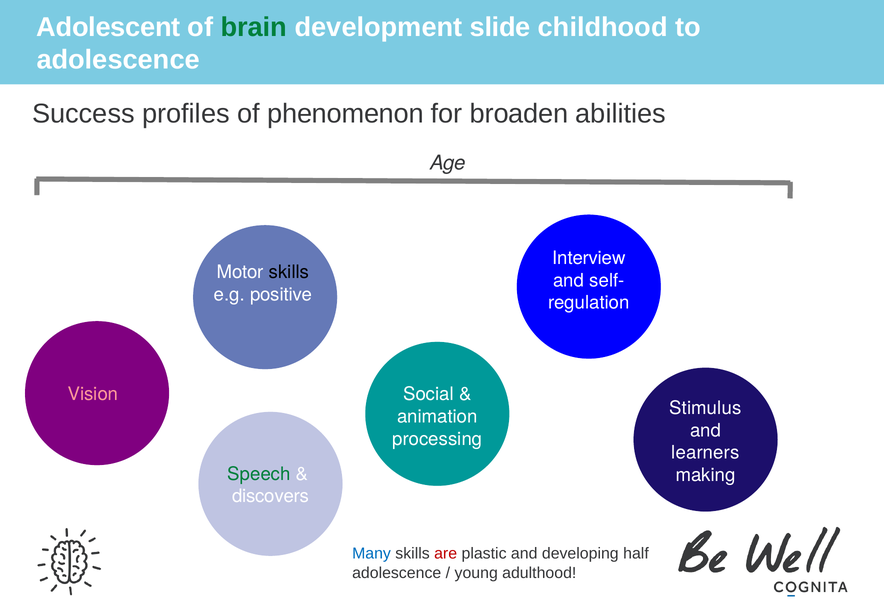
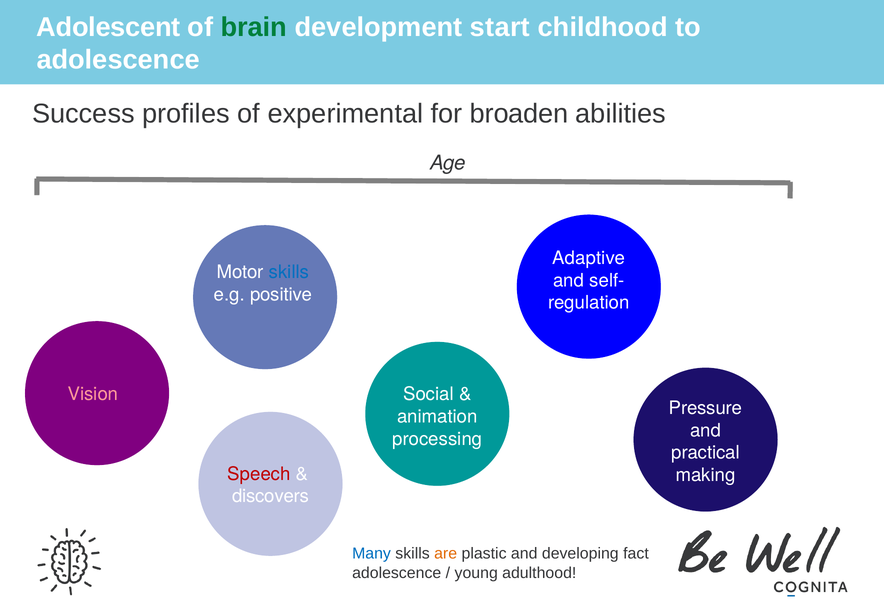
slide: slide -> start (500, 27)
phenomenon: phenomenon -> experimental (345, 114)
Interview: Interview -> Adaptive (589, 258)
skills colour: black -> blue (289, 272)
Stimulus: Stimulus -> Pressure (706, 408)
learners: learners -> practical (706, 453)
Speech colour: green -> red (259, 474)
are colour: red -> orange (446, 554)
half: half -> fact (636, 554)
